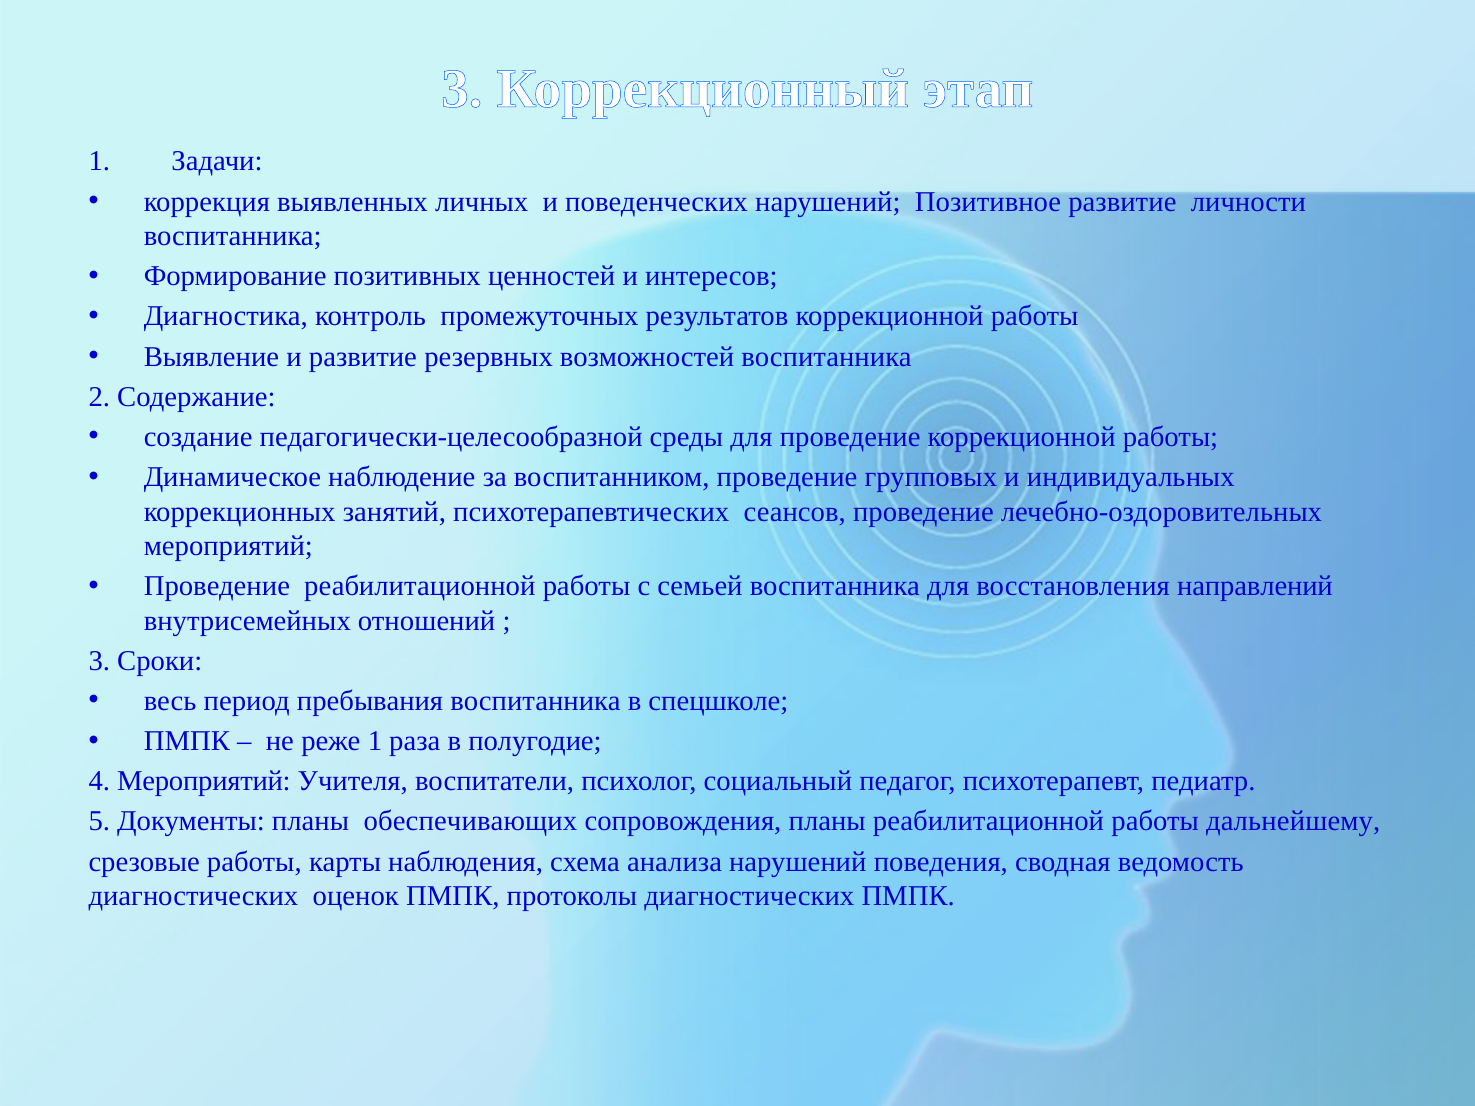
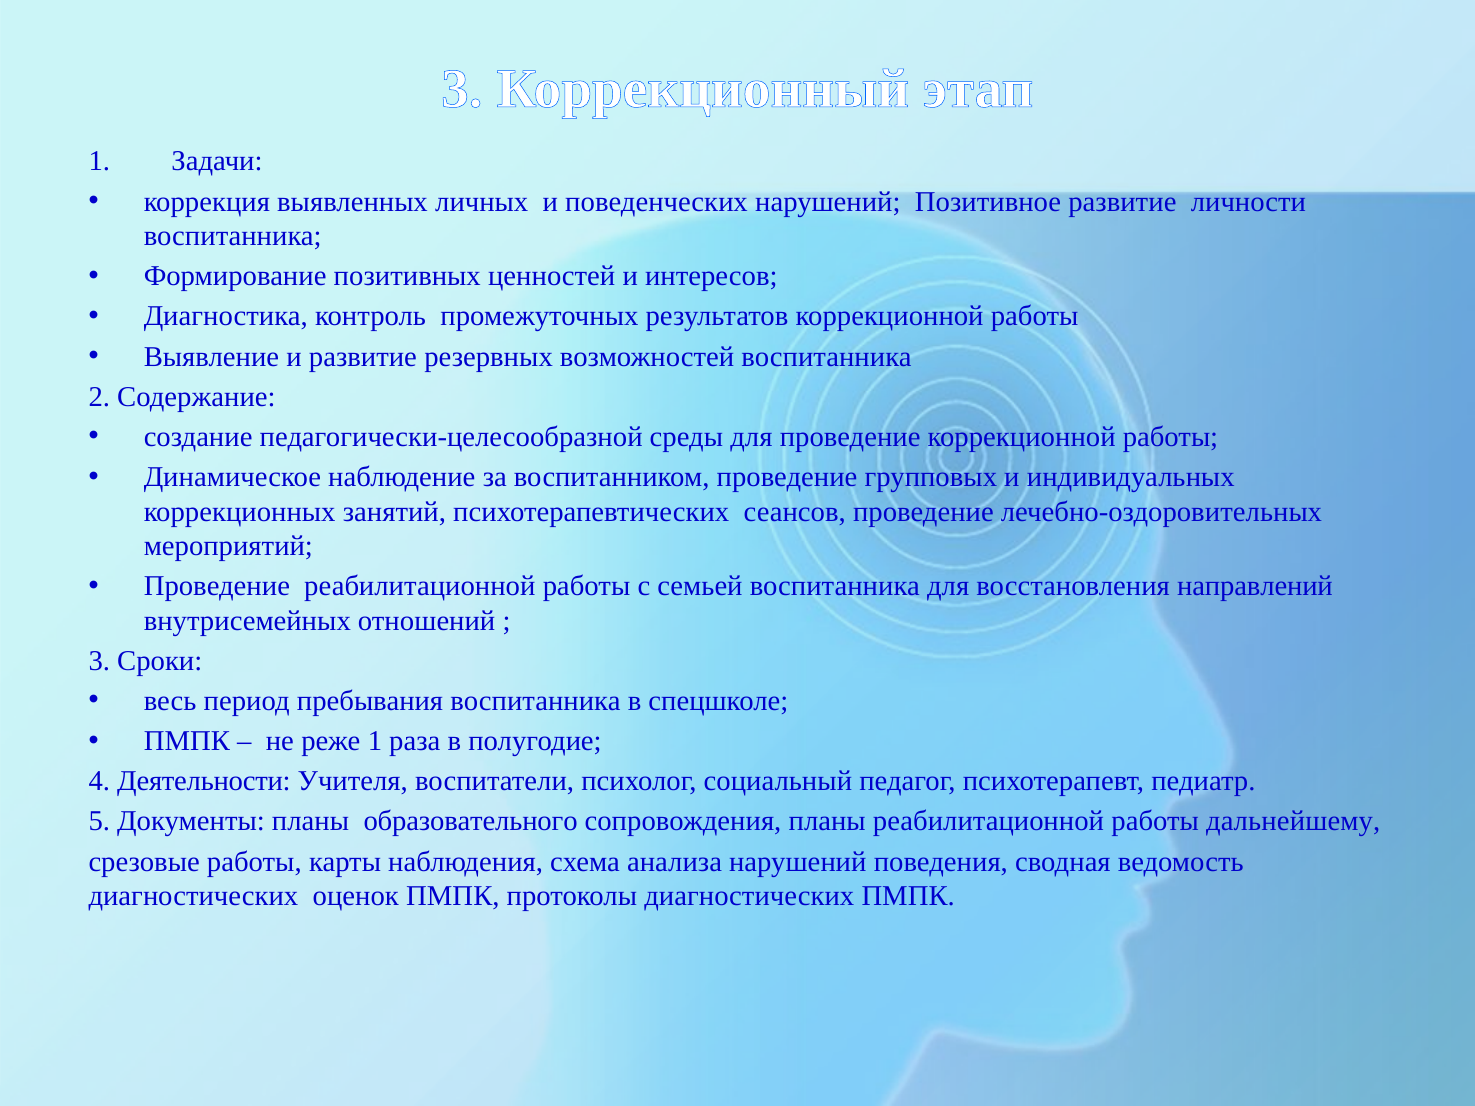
4 Мероприятий: Мероприятий -> Деятельности (204, 782)
обеспечивающих: обеспечивающих -> образовательного (471, 822)
